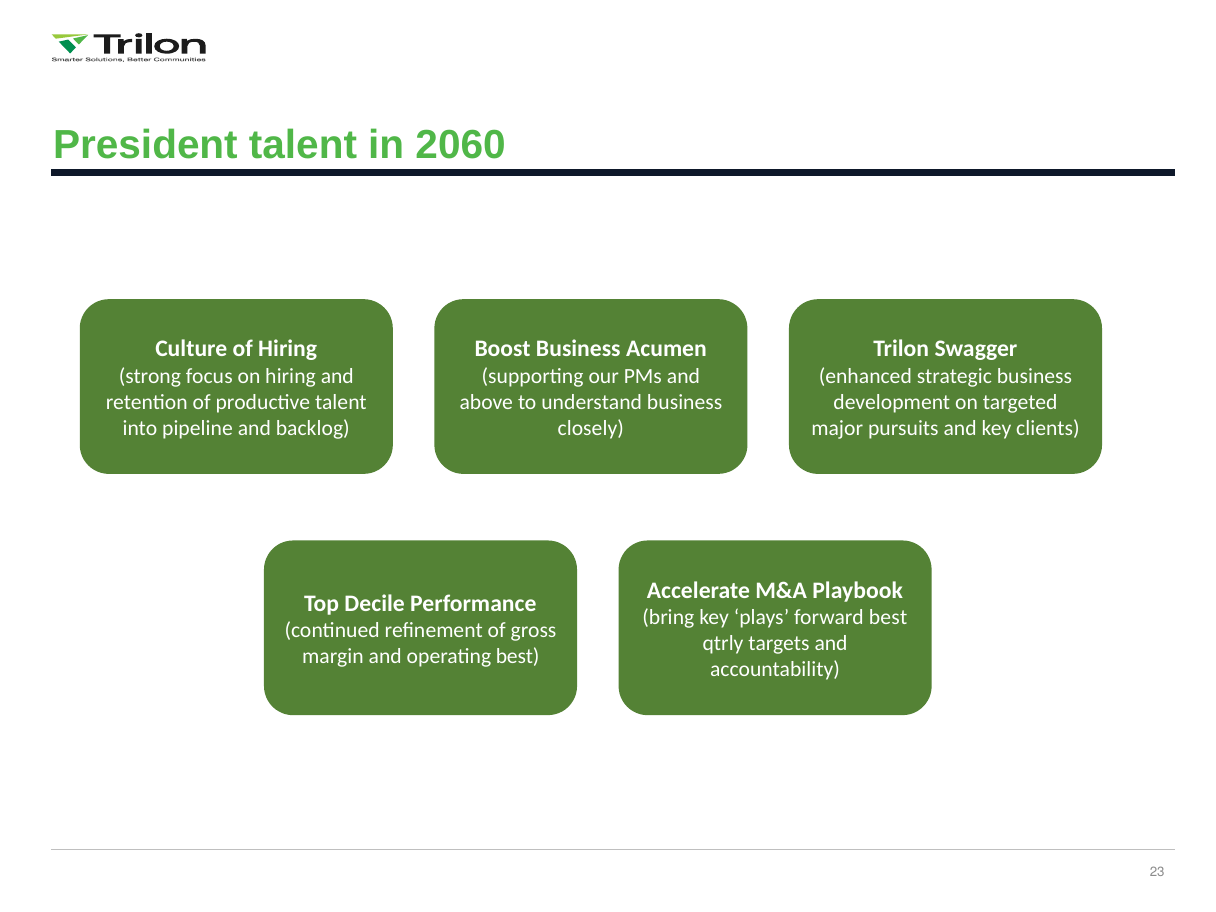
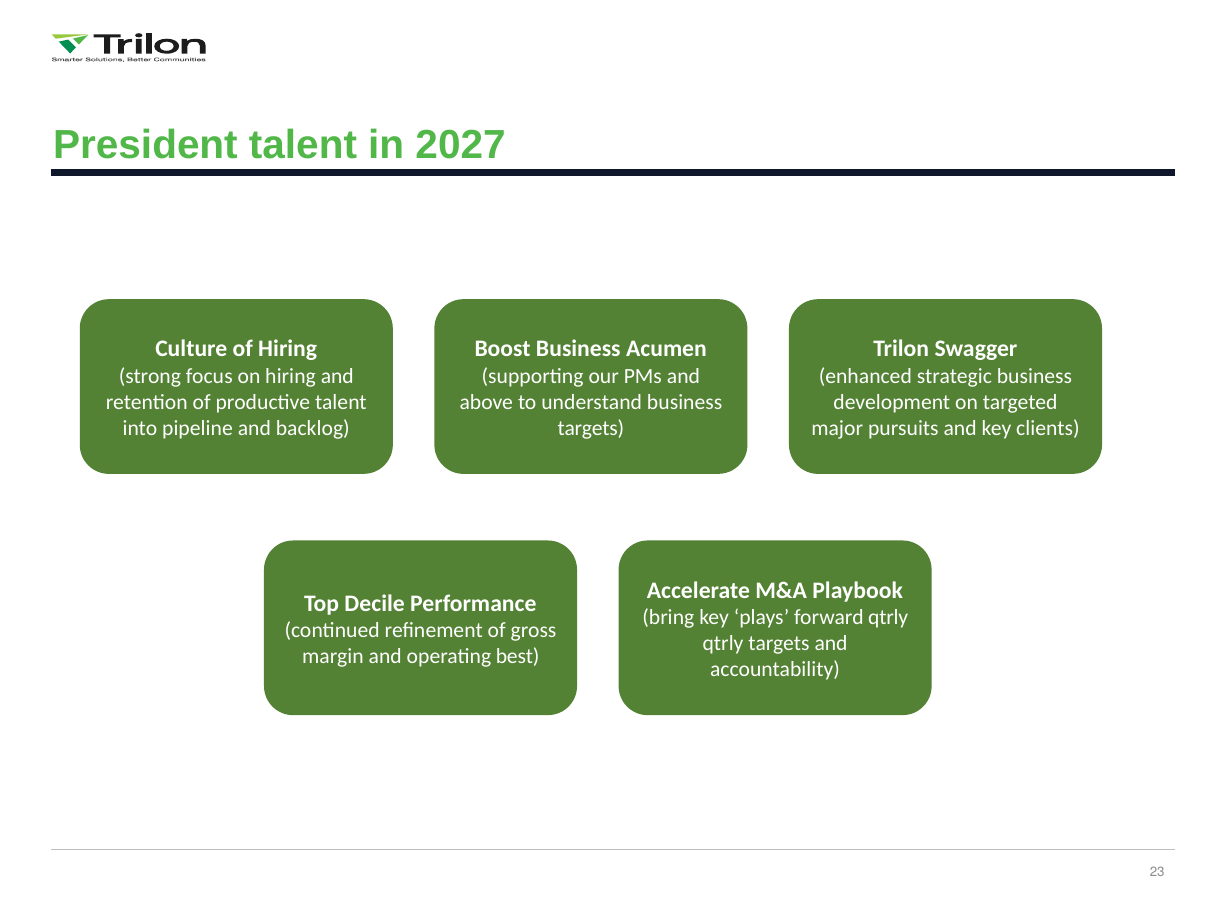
2060: 2060 -> 2027 (461, 145)
closely: closely -> targets (591, 428)
forward best: best -> qtrly (888, 617)
